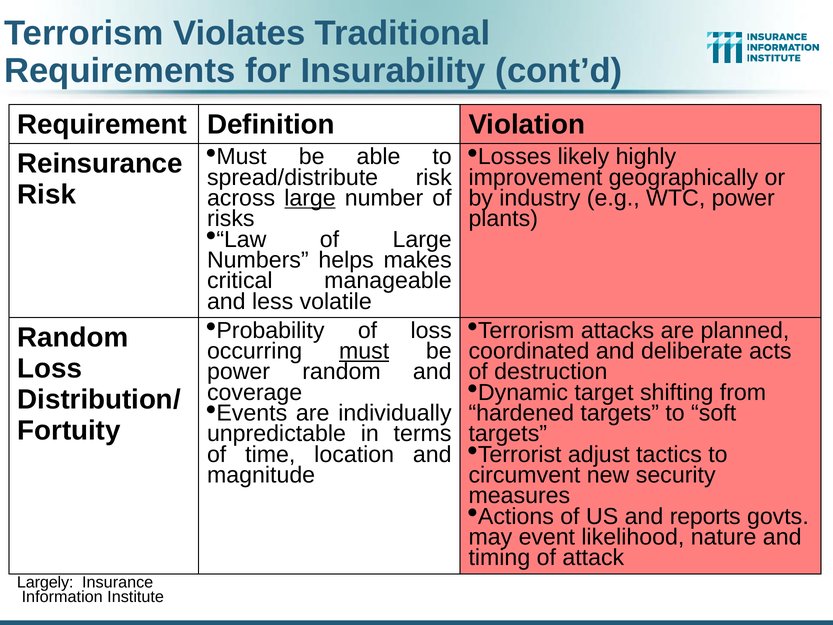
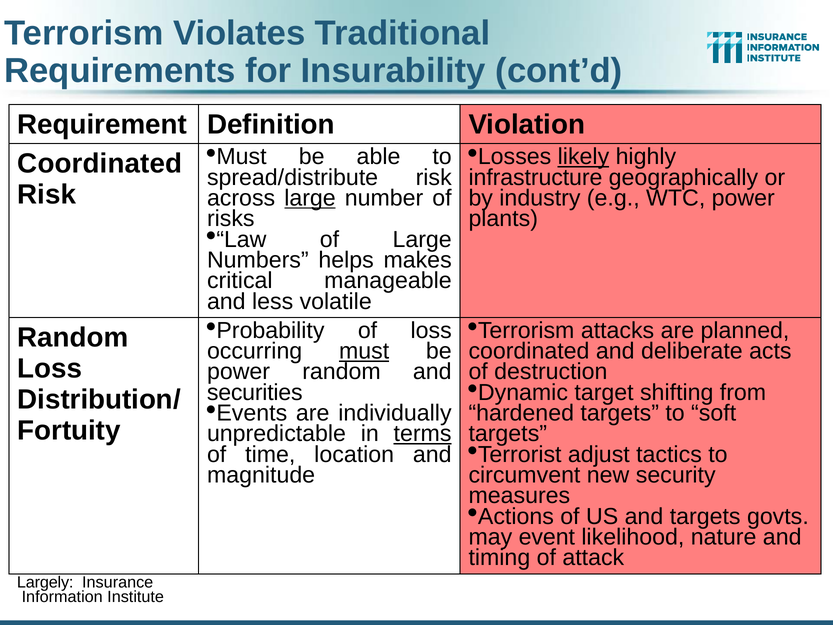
likely underline: none -> present (583, 157)
Reinsurance: Reinsurance -> Coordinated (100, 164)
improvement: improvement -> infrastructure (535, 177)
coverage: coverage -> securities (255, 392)
terms underline: none -> present (423, 434)
and reports: reports -> targets (705, 516)
